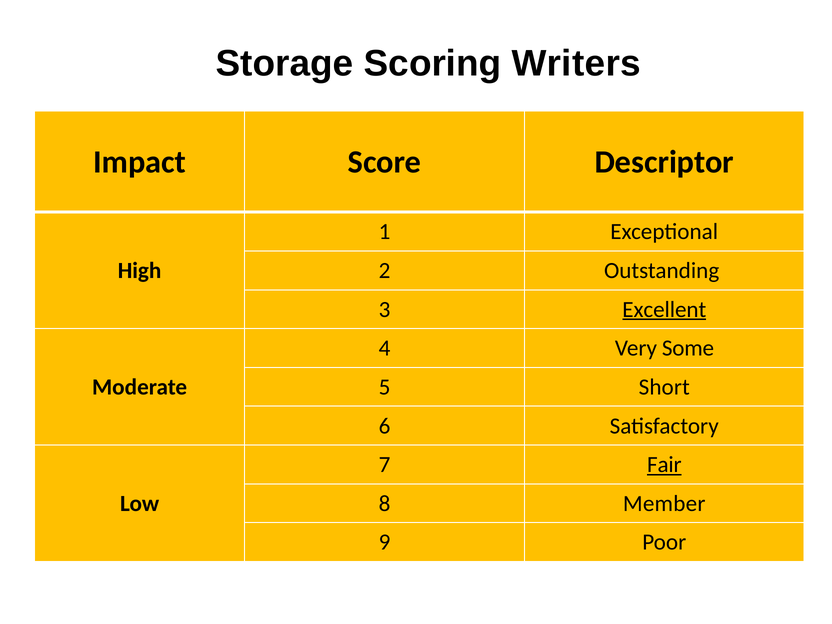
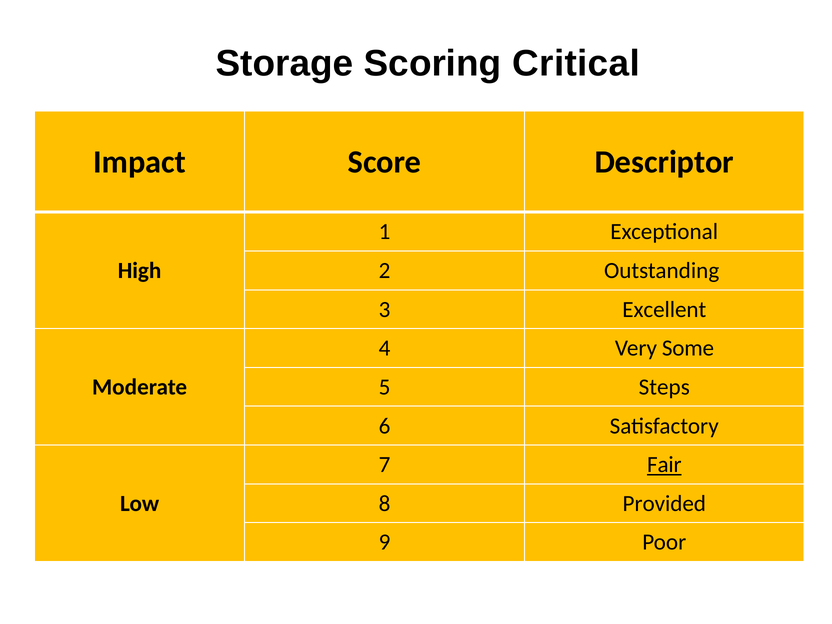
Writers: Writers -> Critical (576, 64)
Excellent underline: present -> none (664, 309)
Short: Short -> Steps (664, 387)
Member: Member -> Provided (664, 504)
